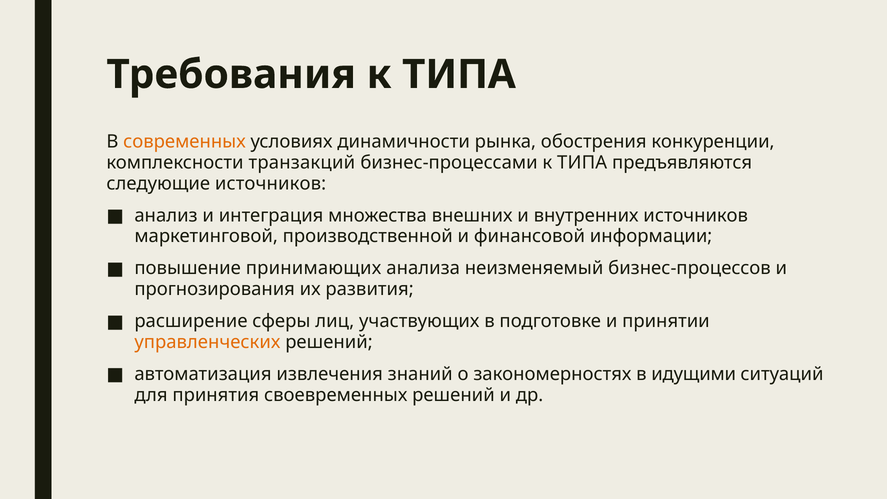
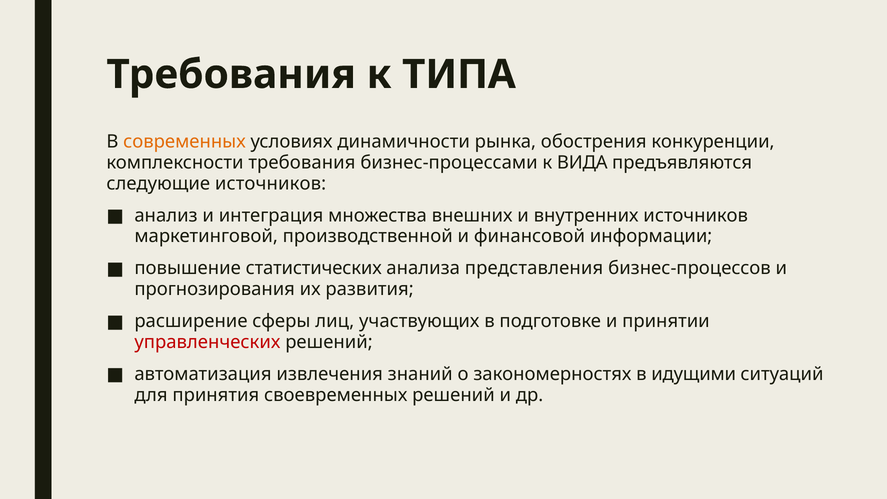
комплексности транзакций: транзакций -> требования (302, 163)
бизнес-процессами к ТИПА: ТИПА -> ВИДА (582, 163)
принимающих: принимающих -> статистических (314, 268)
неизменяемый: неизменяемый -> представления (534, 268)
управленческих colour: orange -> red (207, 342)
